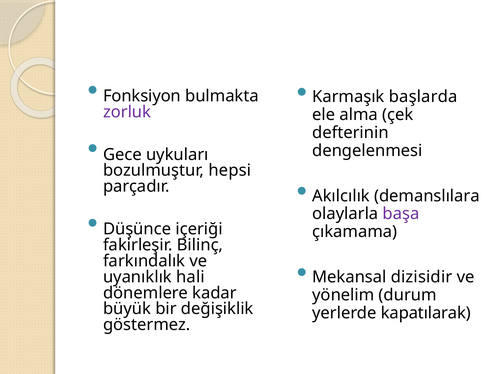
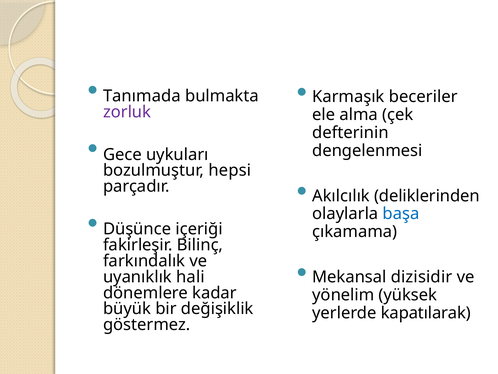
Fonksiyon: Fonksiyon -> Tanımada (142, 96)
başlarda: başlarda -> beceriler (423, 97)
demanslılara: demanslılara -> deliklerinden (427, 196)
başa colour: purple -> blue (401, 214)
durum: durum -> yüksek (408, 295)
